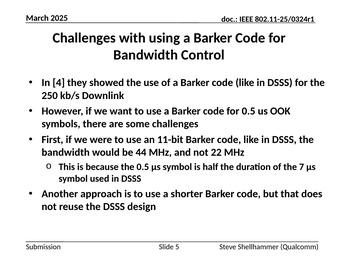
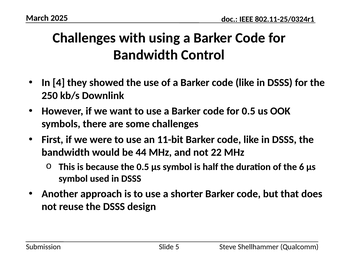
7: 7 -> 6 (302, 167)
